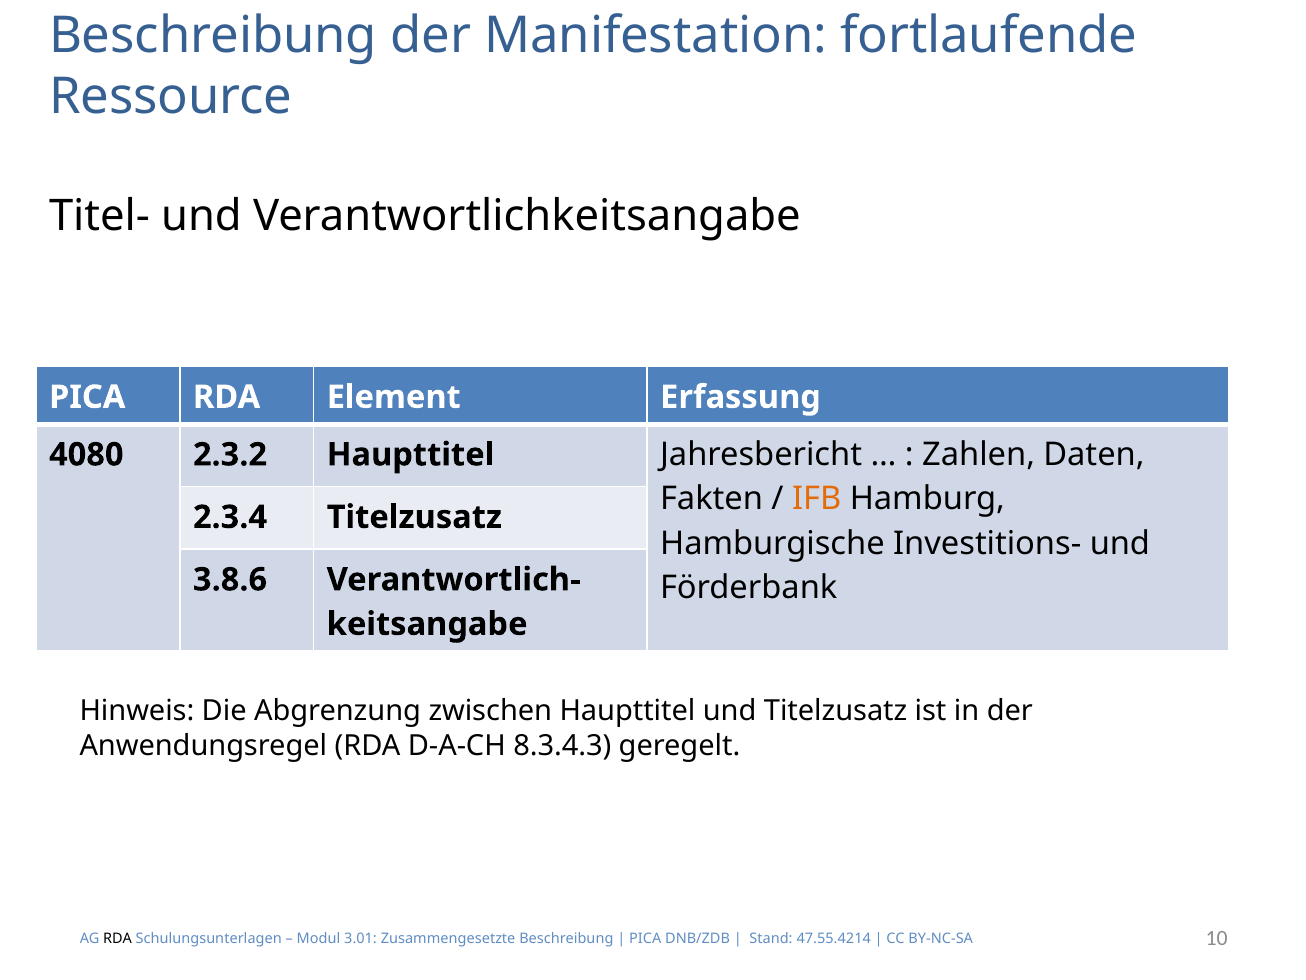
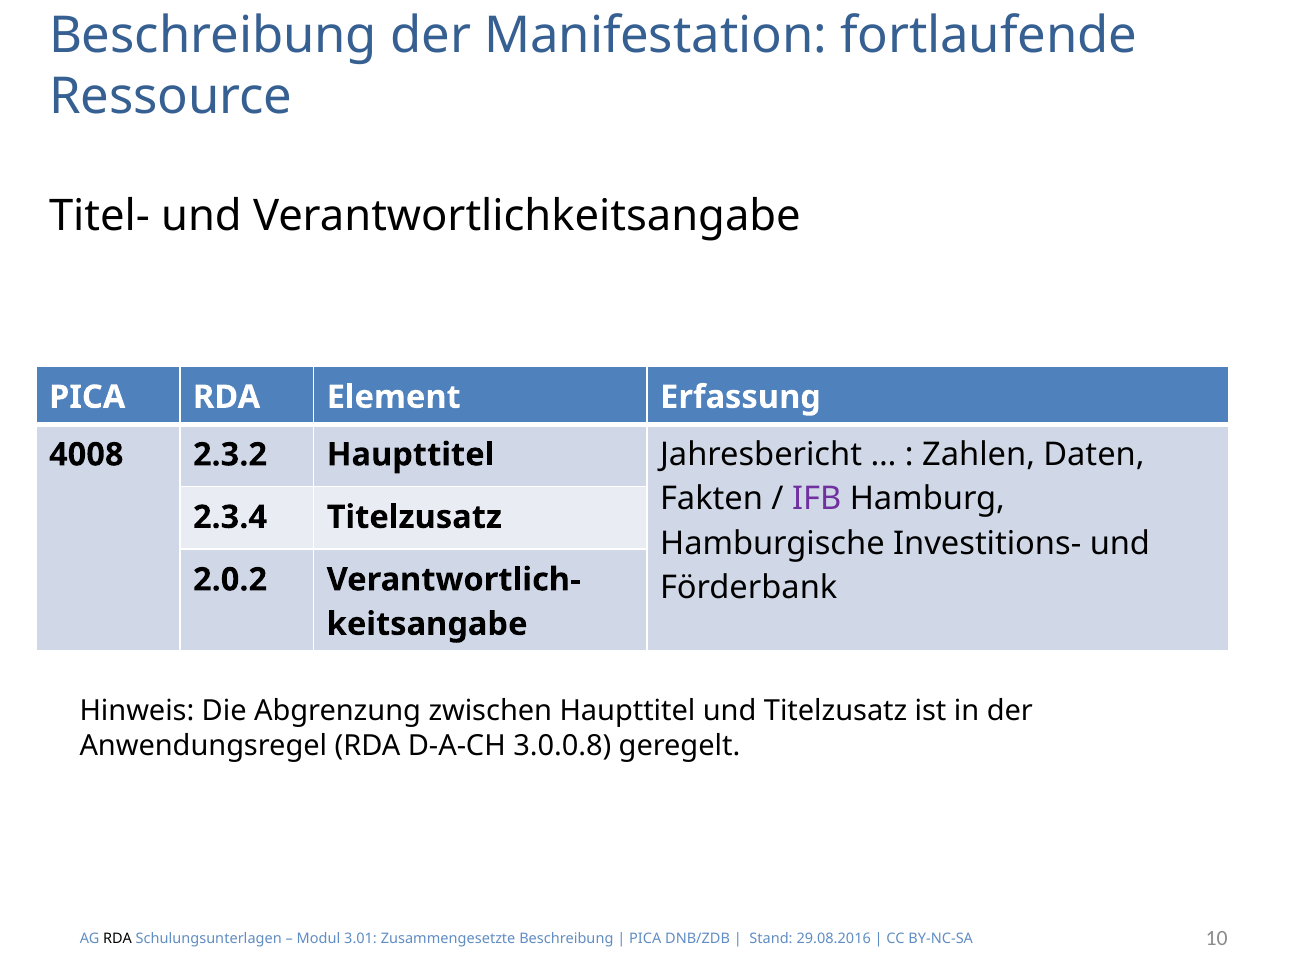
4080: 4080 -> 4008 (86, 454)
IFB colour: orange -> purple (817, 499)
3.8.6: 3.8.6 -> 2.0.2 (230, 579)
8.3.4.3: 8.3.4.3 -> 3.0.0.8 (562, 746)
47.55.4214: 47.55.4214 -> 29.08.2016 (834, 938)
